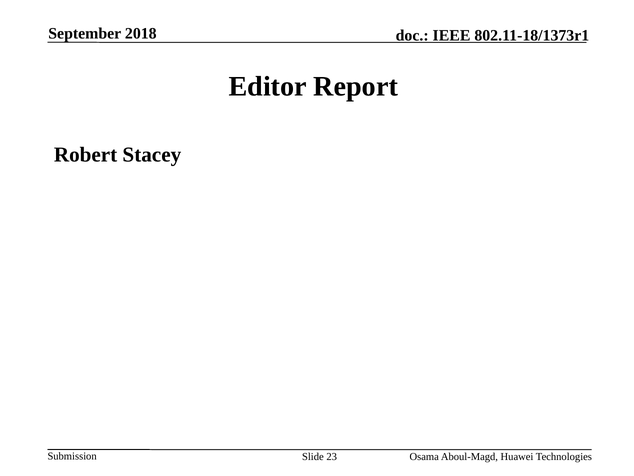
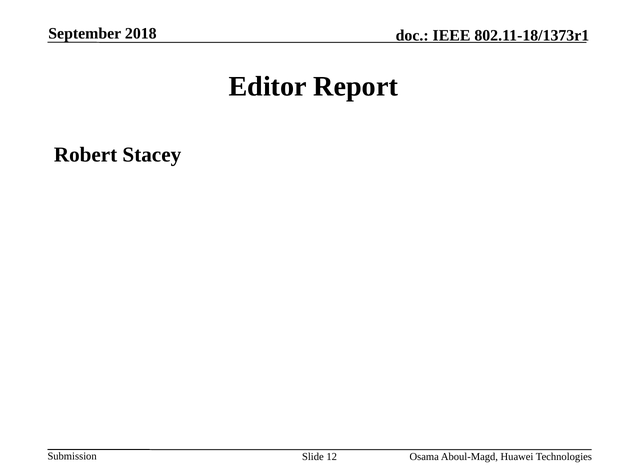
23: 23 -> 12 (332, 456)
